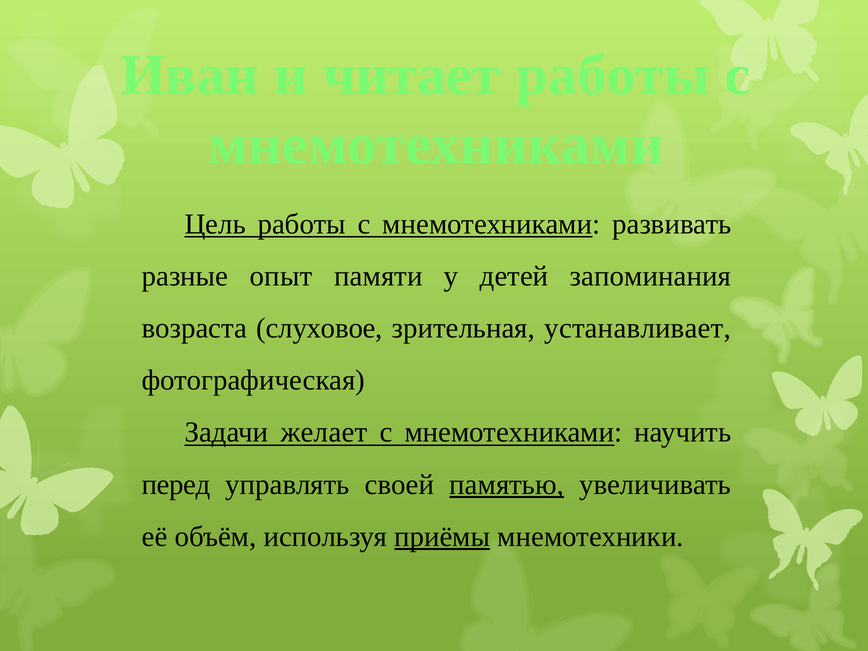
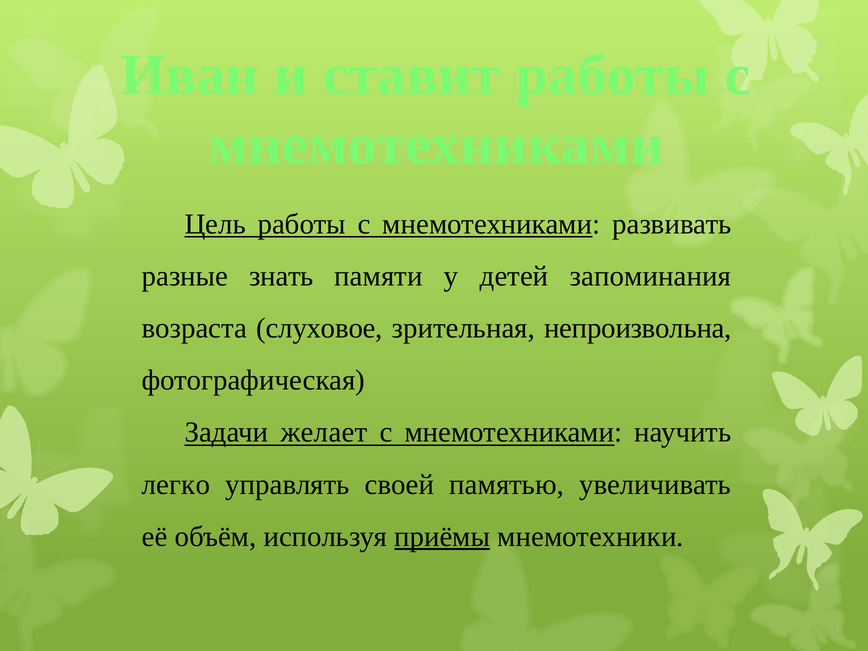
читает: читает -> ставит (411, 75)
опыт: опыт -> знать (281, 276)
устанавливает: устанавливает -> непроизвольна (638, 328)
перед: перед -> легко (176, 484)
памятью underline: present -> none (507, 484)
